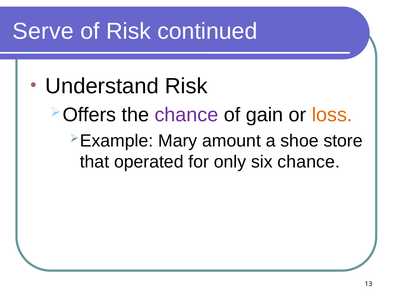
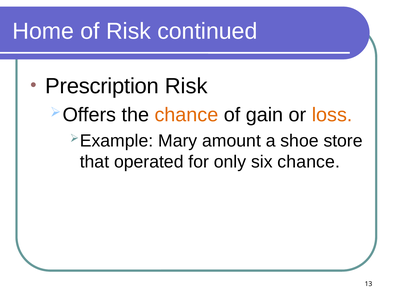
Serve: Serve -> Home (43, 31)
Understand: Understand -> Prescription (102, 86)
chance colour: purple -> orange (186, 115)
